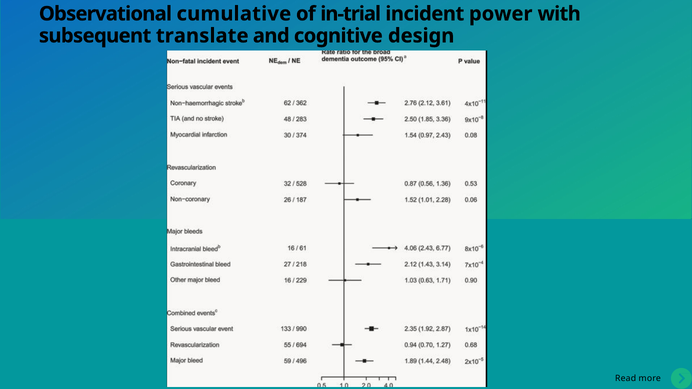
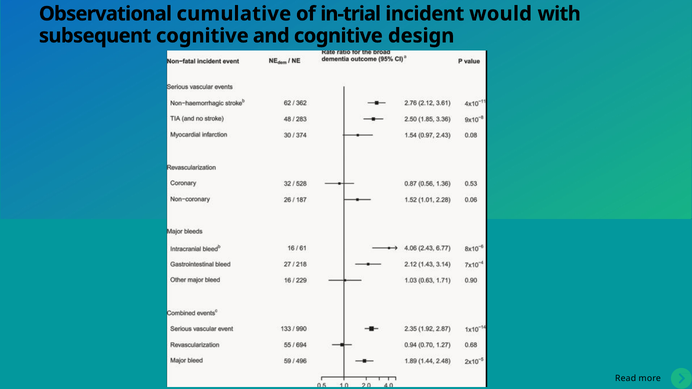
power: power -> would (501, 14)
subsequent translate: translate -> cognitive (202, 36)
